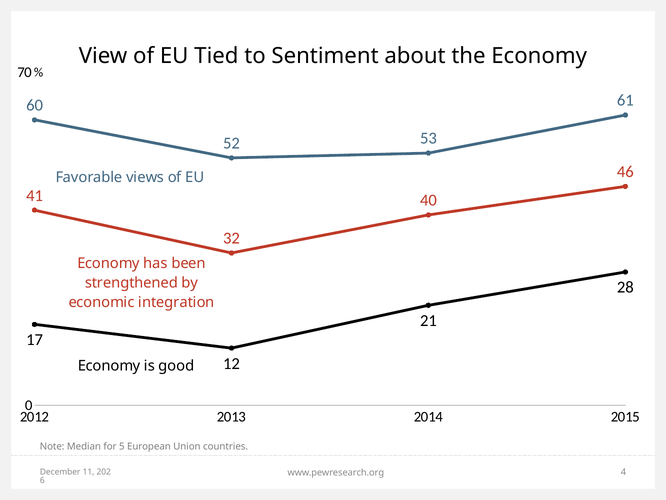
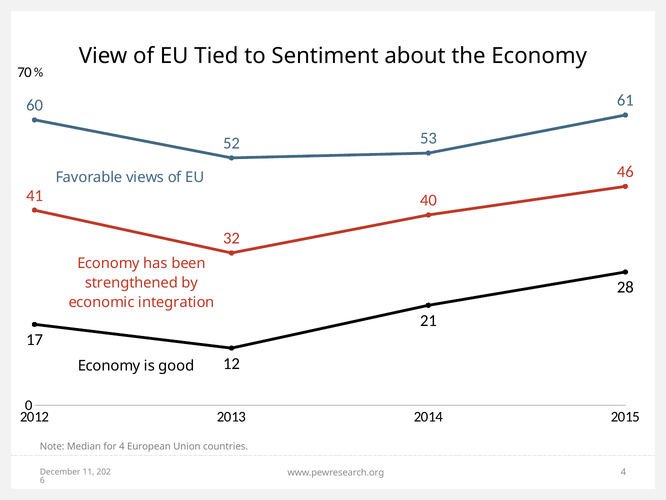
for 5: 5 -> 4 (122, 446)
